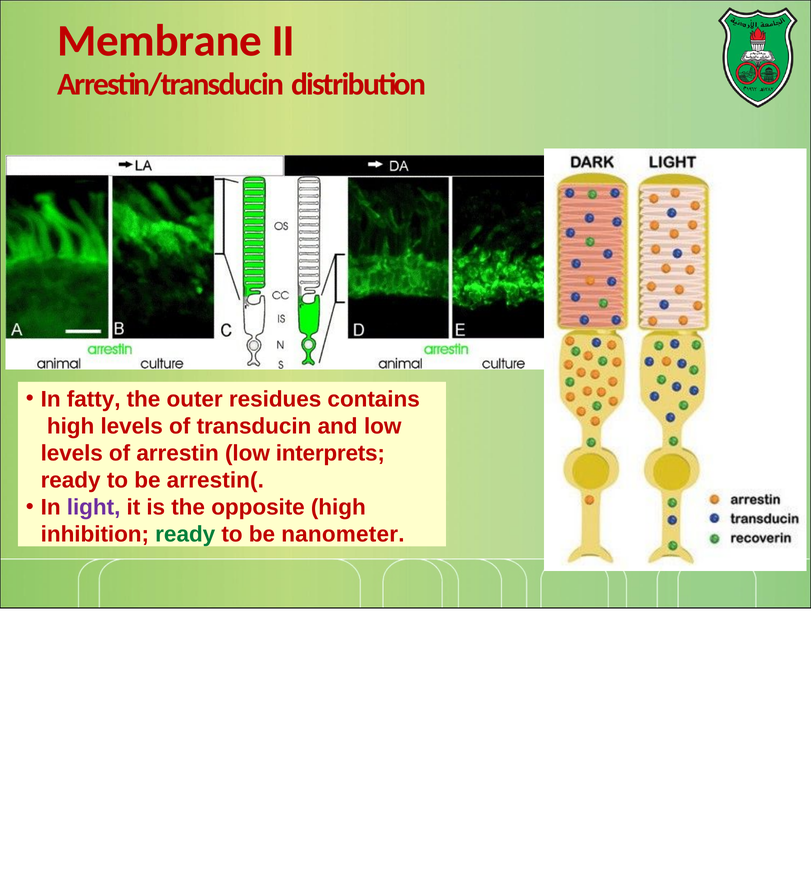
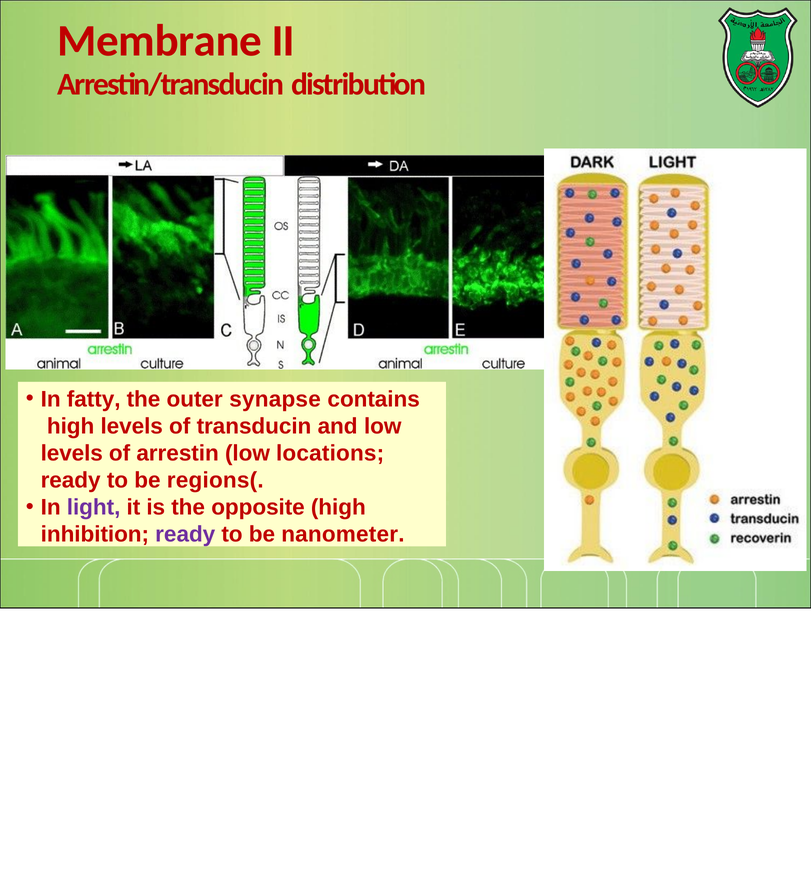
residues: residues -> synapse (275, 399)
interprets: interprets -> locations (330, 453)
arrestin(: arrestin( -> regions( (215, 480)
ready colour: green -> purple (185, 534)
